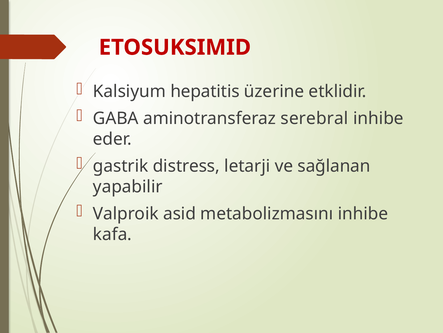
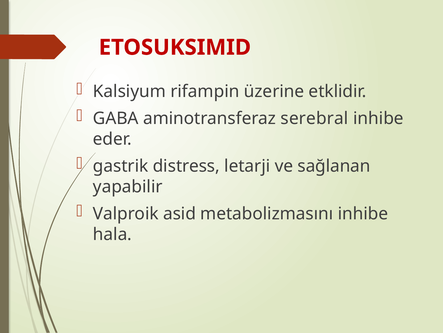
hepatitis: hepatitis -> rifampin (205, 91)
kafa: kafa -> hala (112, 234)
